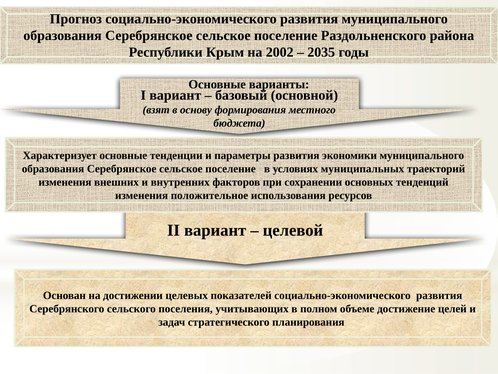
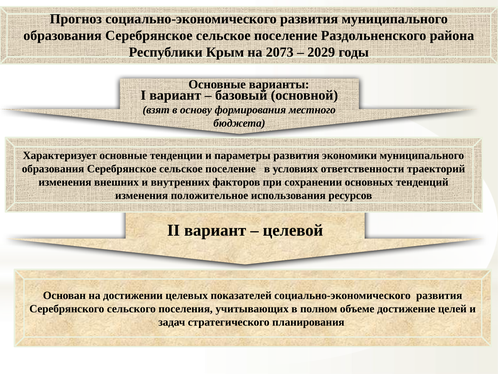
2002: 2002 -> 2073 (280, 52)
2035: 2035 -> 2029 (321, 52)
муниципальных: муниципальных -> ответственности (363, 169)
